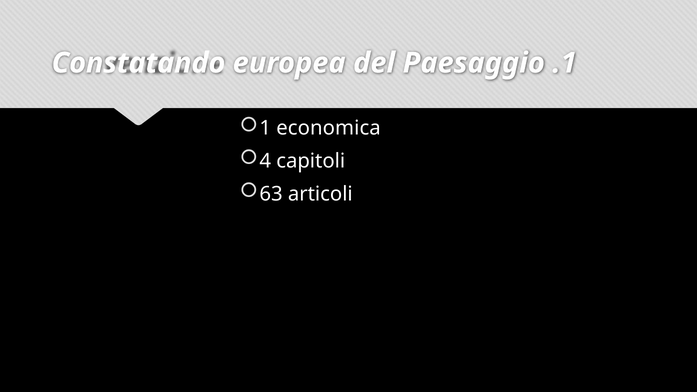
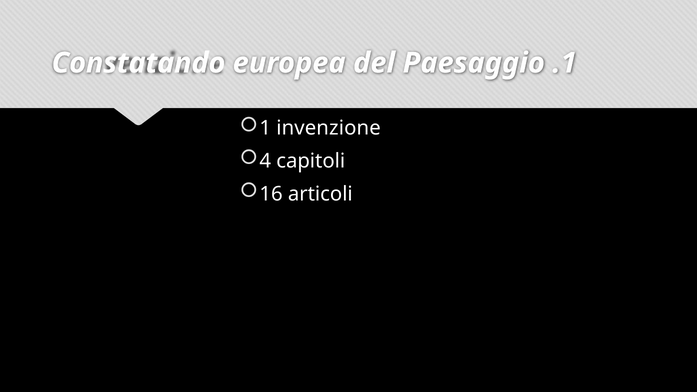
economica: economica -> invenzione (328, 128)
63: 63 -> 16 (271, 194)
